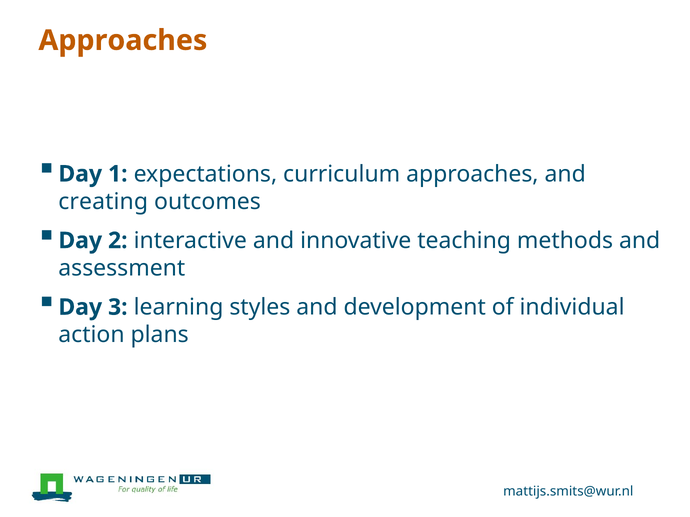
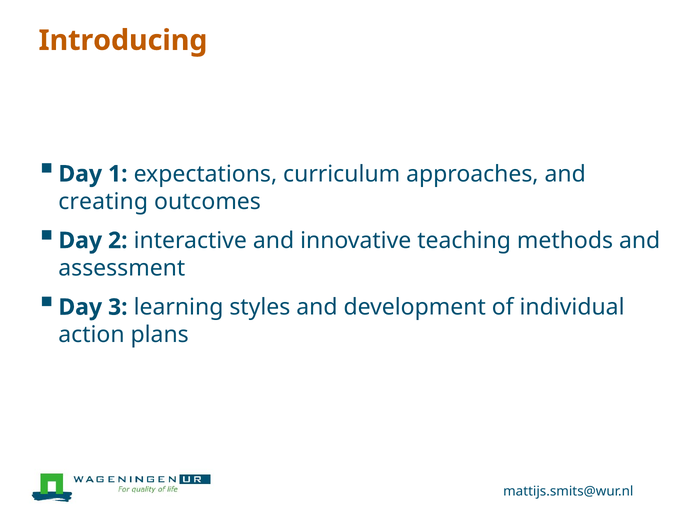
Approaches: Approaches -> Introducing (123, 40)
